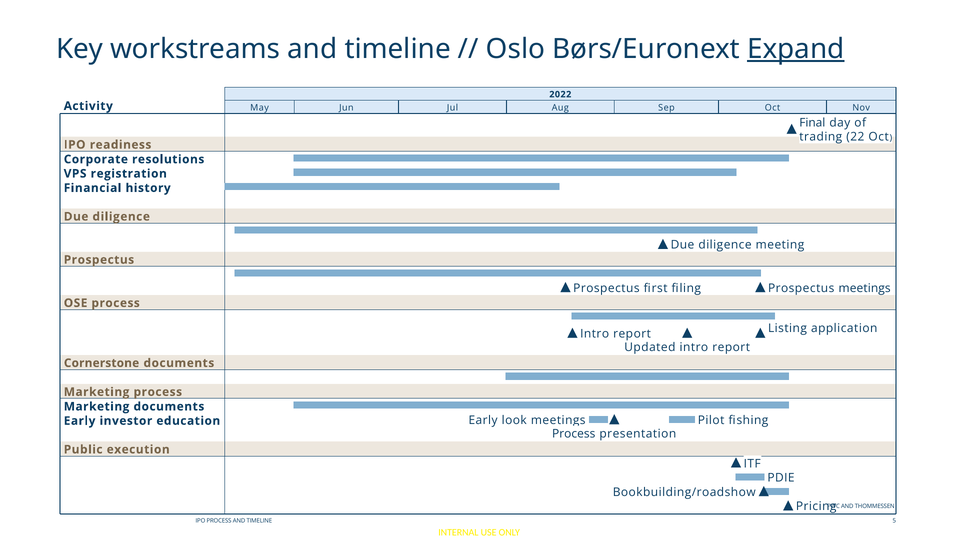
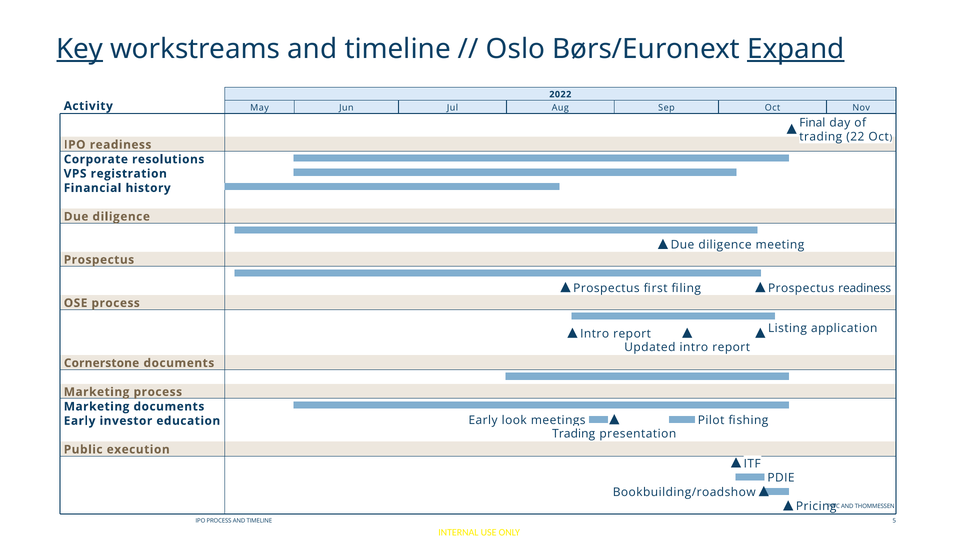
Key underline: none -> present (80, 49)
Prospectus meetings: meetings -> readiness (865, 288)
Process: Process -> Trading (574, 433)
